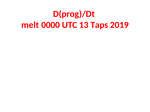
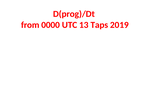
melt: melt -> from (30, 25)
